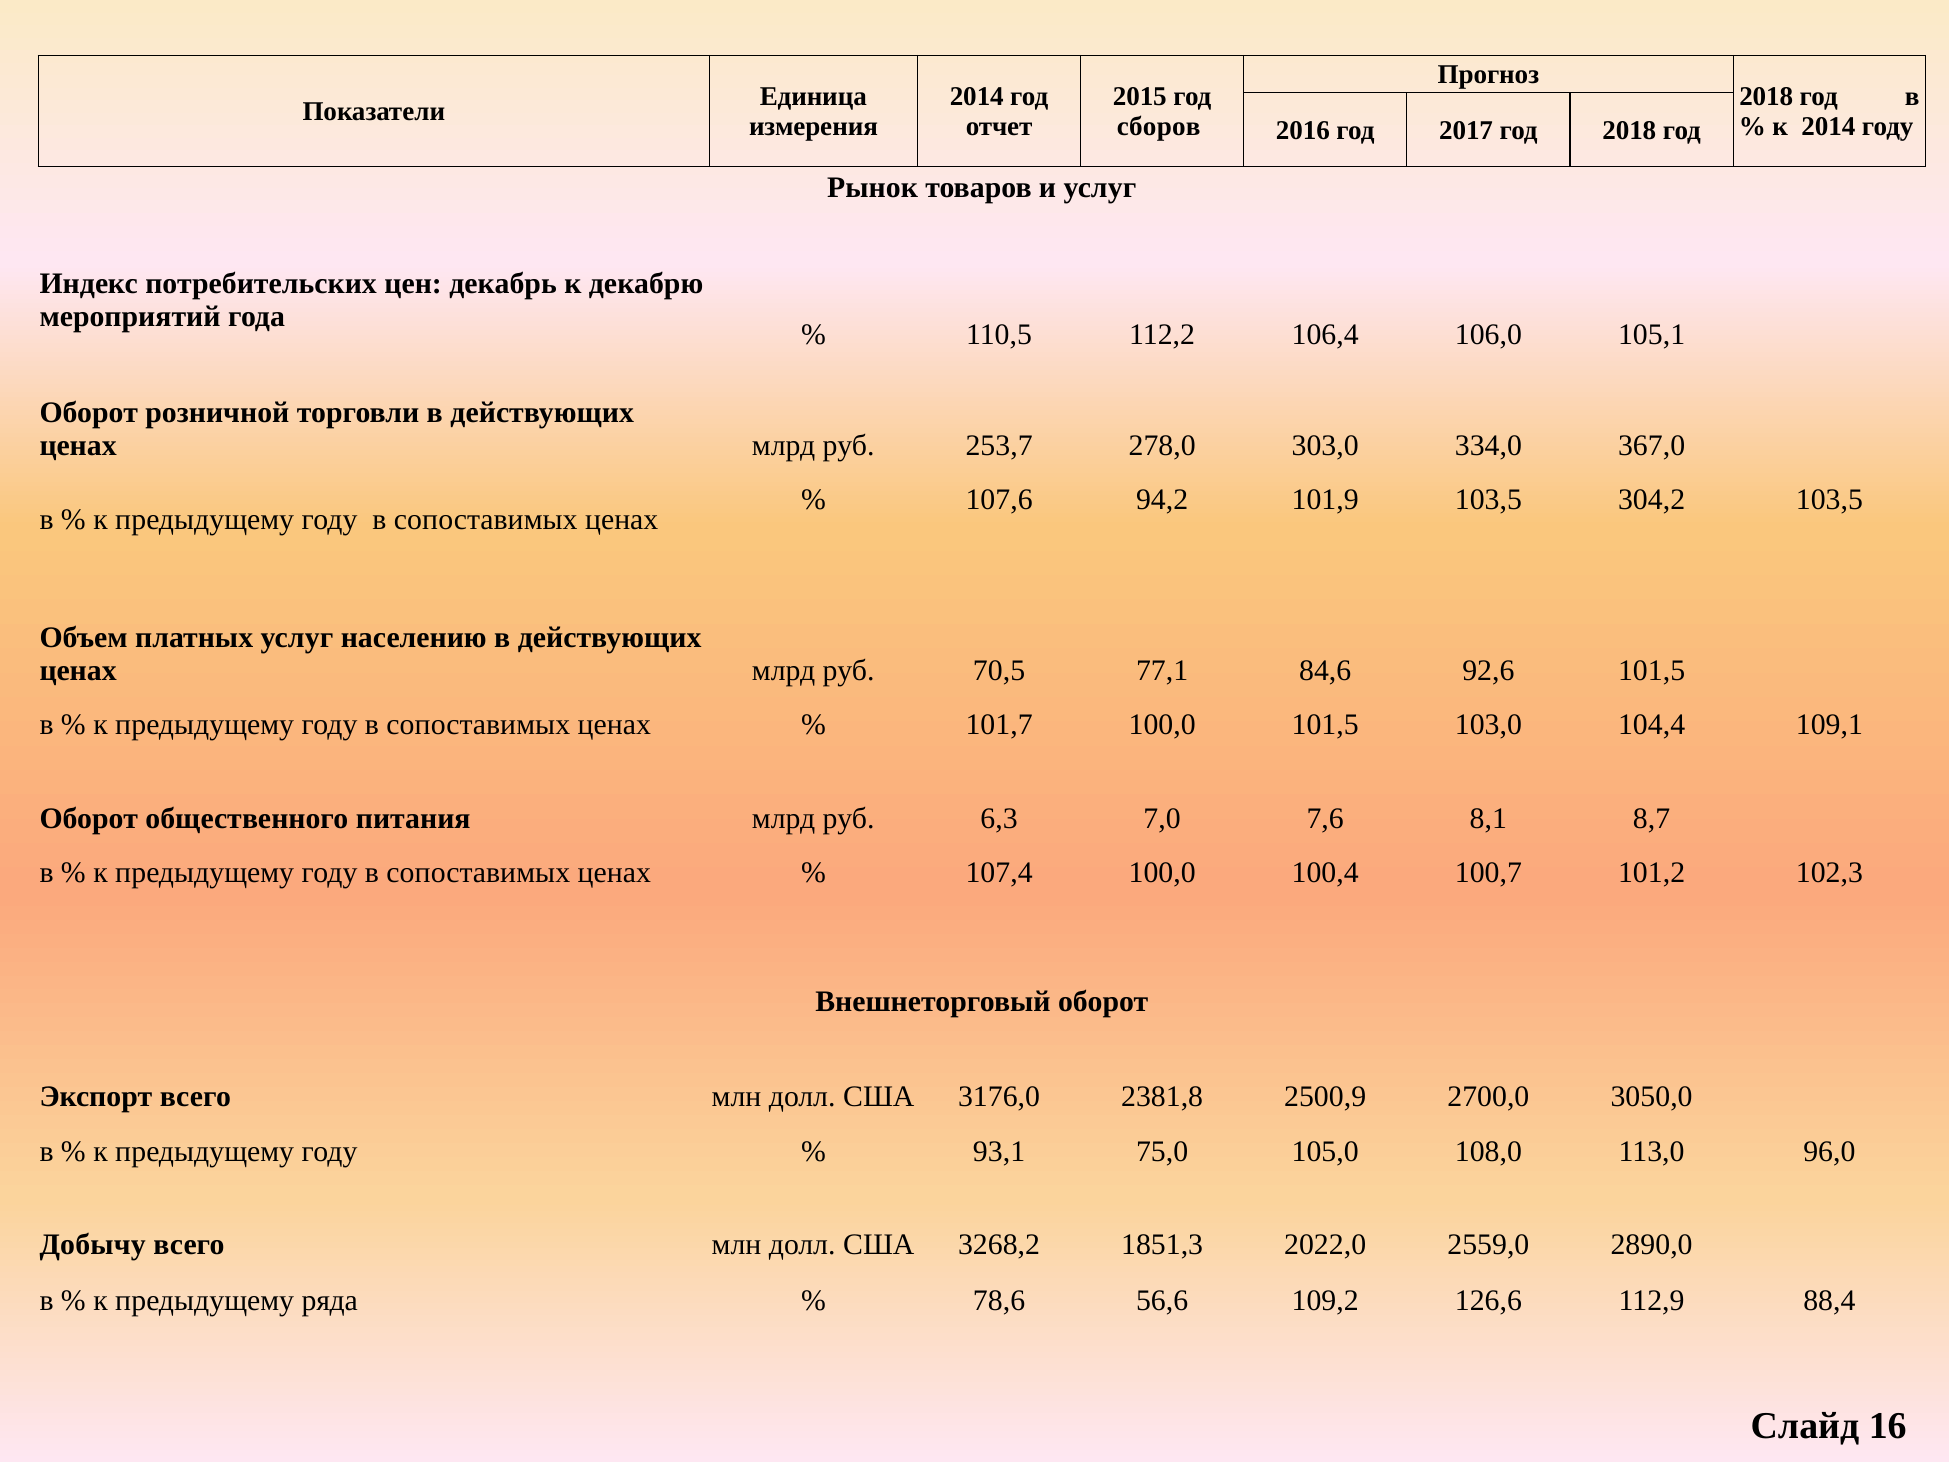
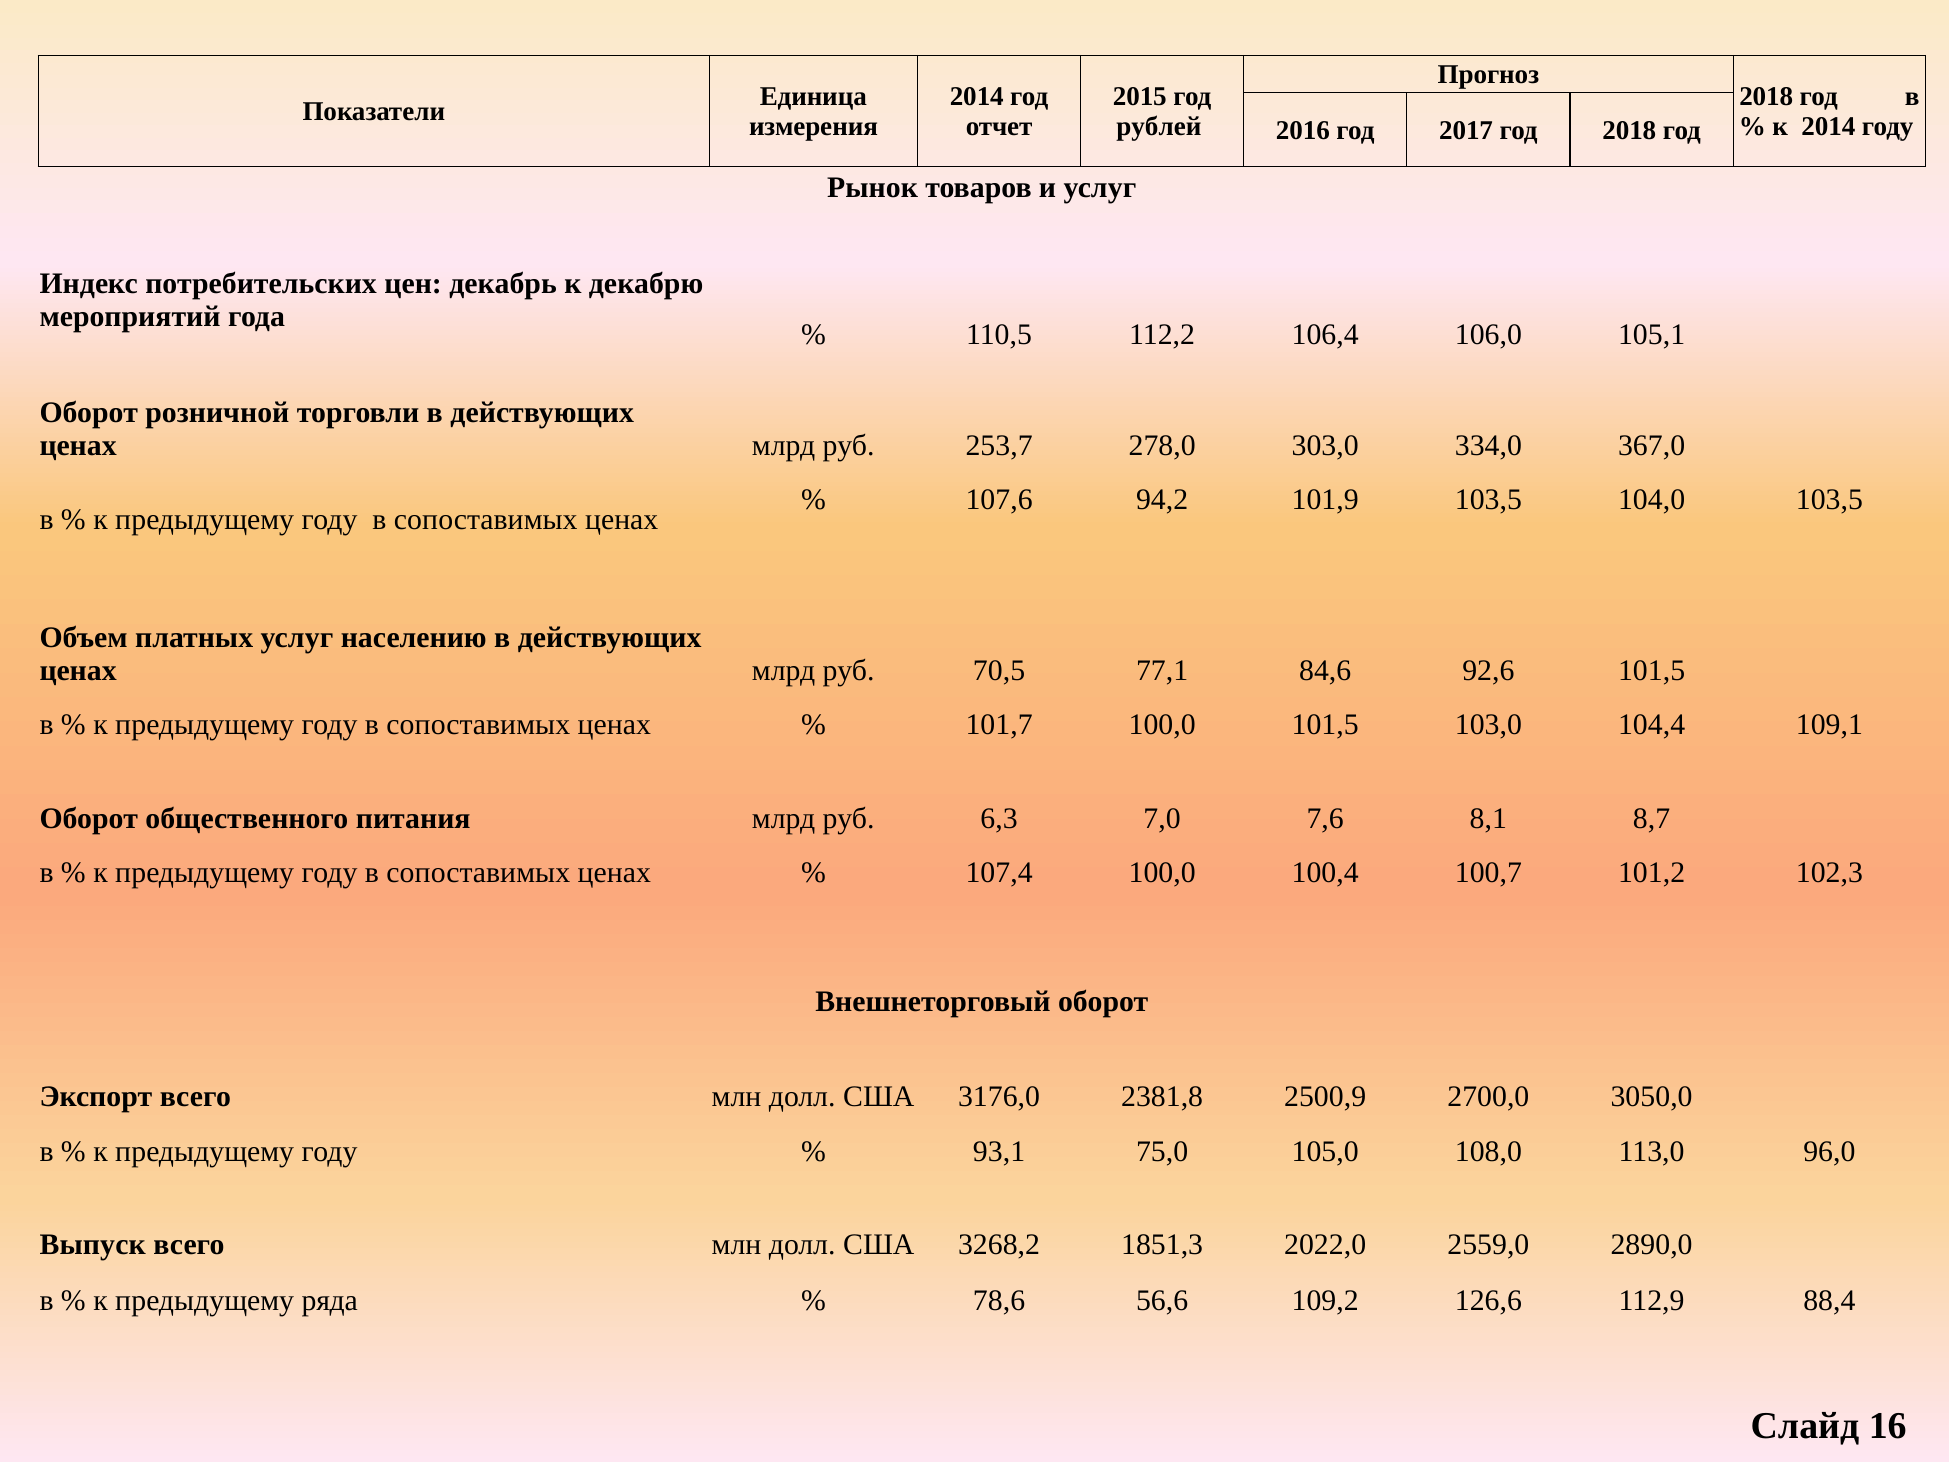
сборов: сборов -> рублей (1159, 127)
304,2: 304,2 -> 104,0 (1652, 499)
Добычу: Добычу -> Выпуск (93, 1244)
